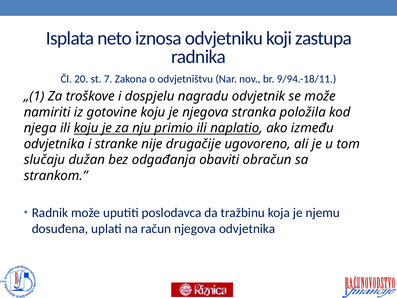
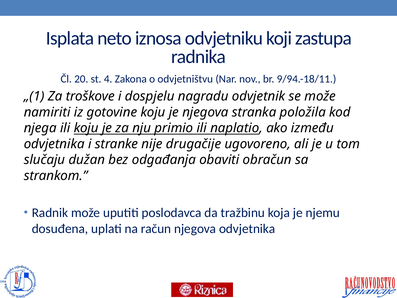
7: 7 -> 4 (108, 79)
